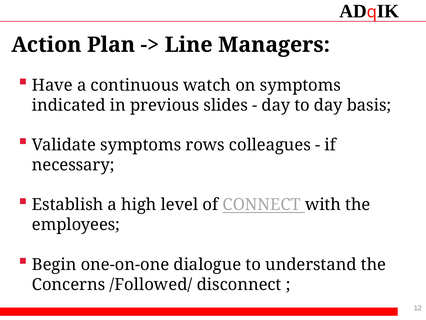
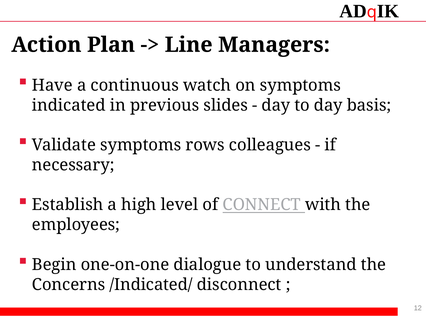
/Followed/: /Followed/ -> /Indicated/ (151, 284)
